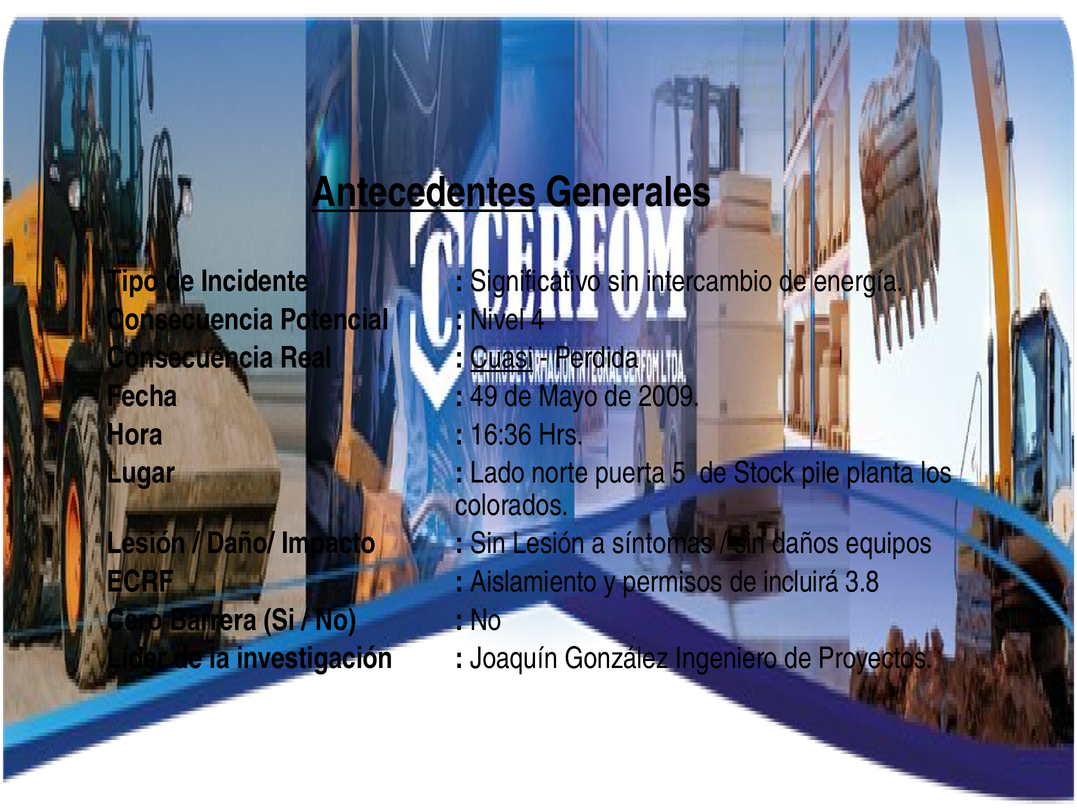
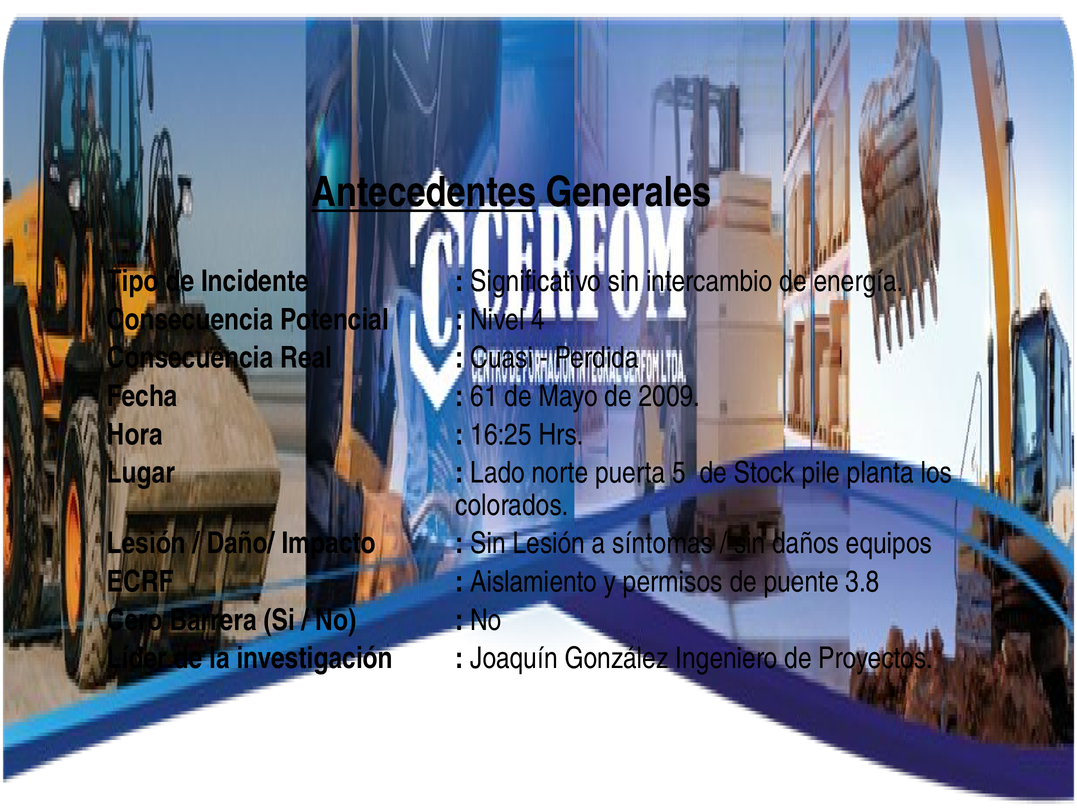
Cuasi underline: present -> none (502, 358)
49: 49 -> 61 (484, 396)
16:36: 16:36 -> 16:25 (501, 435)
incluirá: incluirá -> puente (801, 582)
